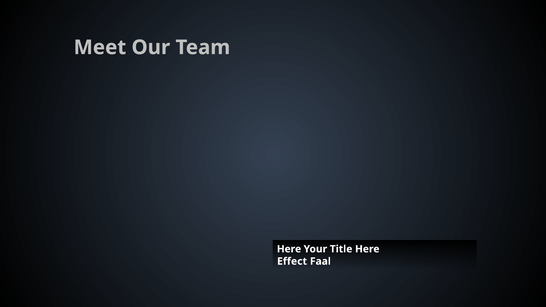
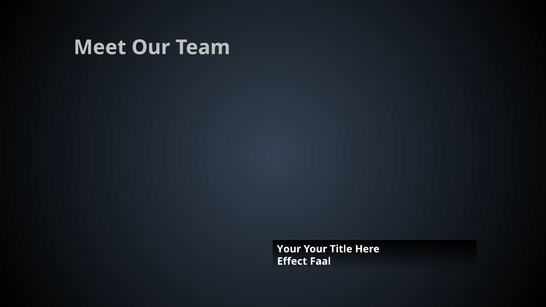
Here: Here -> Your (289, 249)
